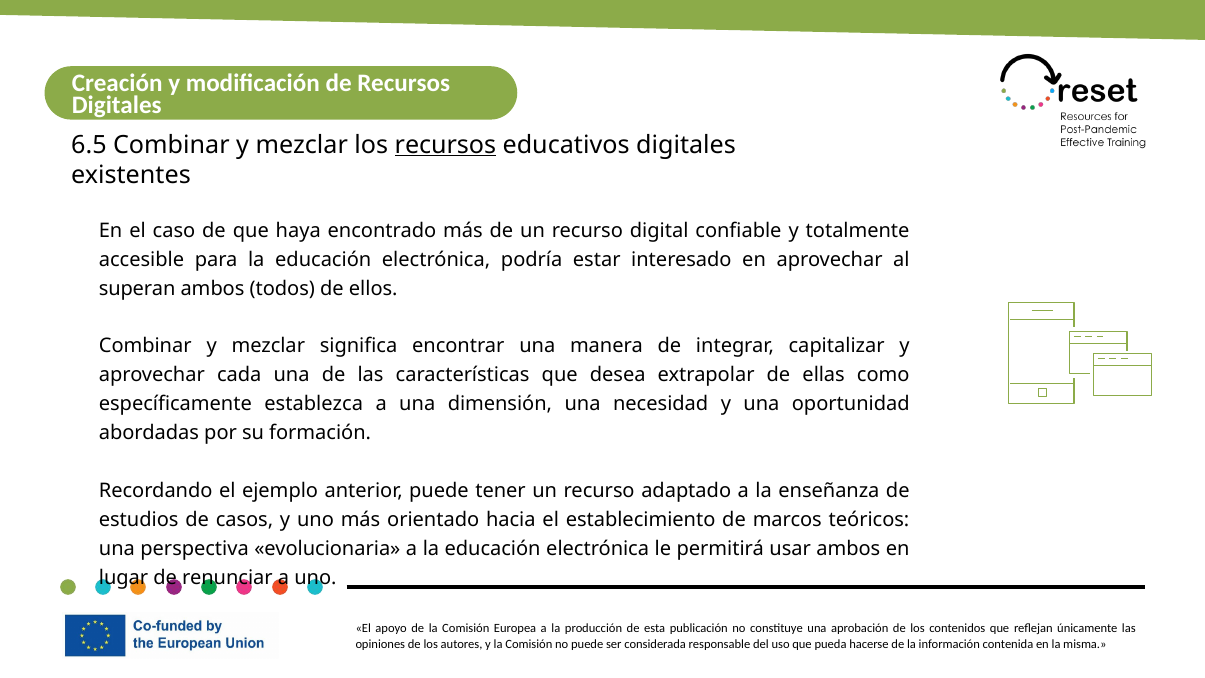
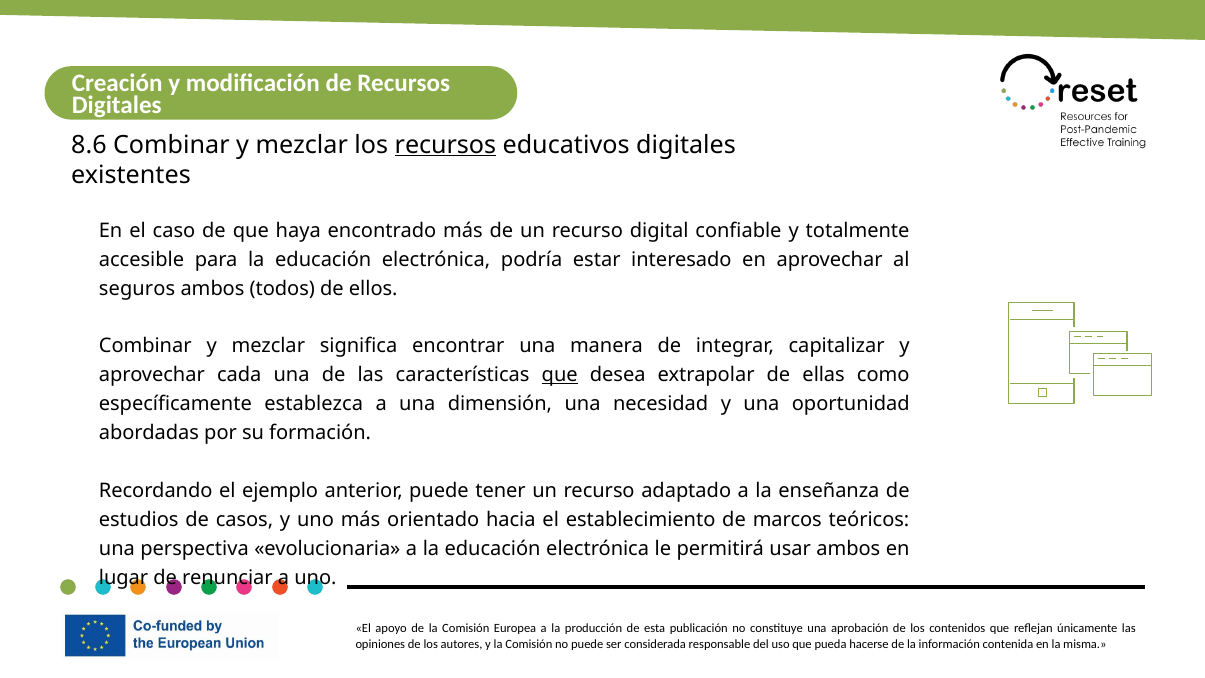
6.5: 6.5 -> 8.6 (89, 145)
superan: superan -> seguros (137, 288)
que underline: none -> present (560, 375)
